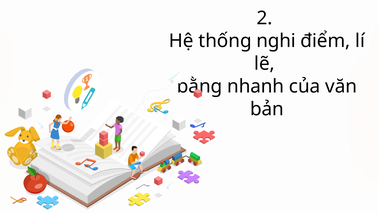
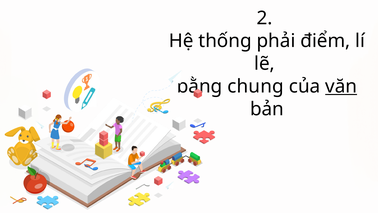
nghi: nghi -> phải (276, 41)
nhanh: nhanh -> chung (256, 86)
văn underline: none -> present (341, 86)
